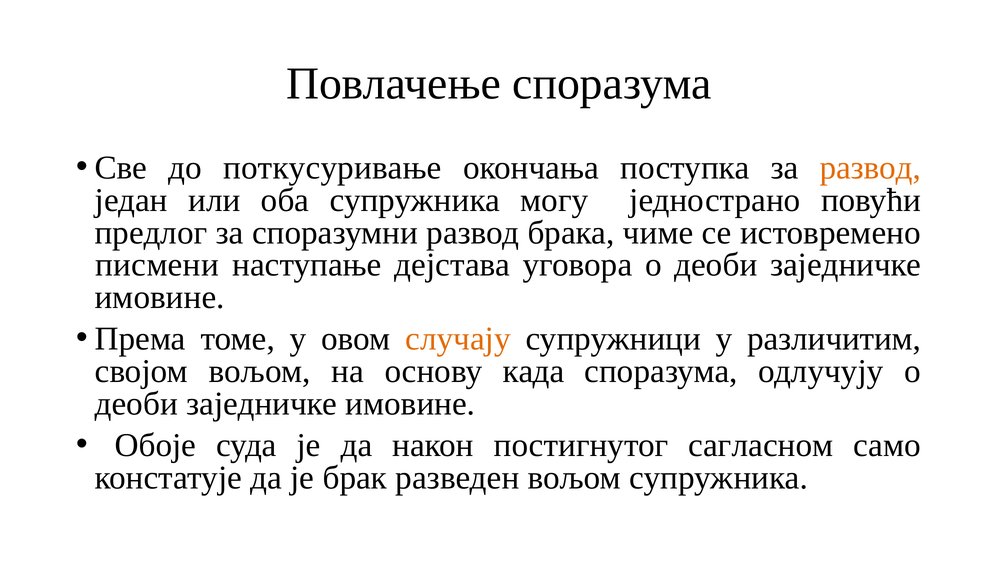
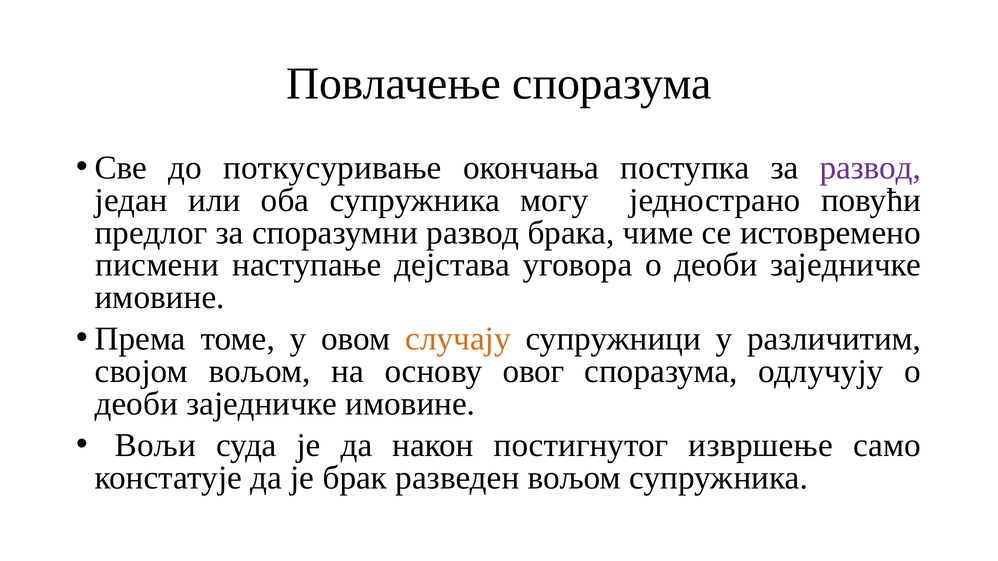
развод colour: orange -> purple (870, 168)
када: када -> овог (534, 372)
Обоје: Обоје -> Вољи (155, 446)
сагласном: сагласном -> извршење (761, 446)
